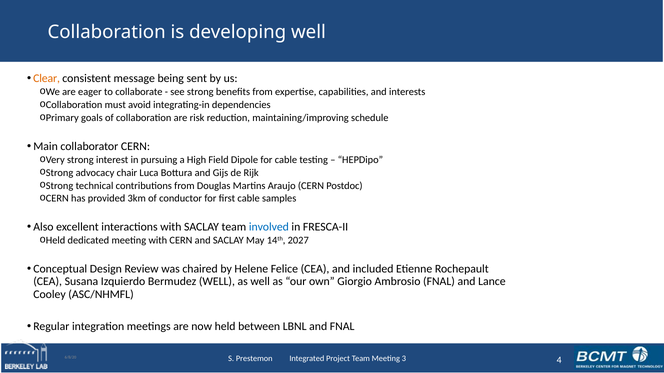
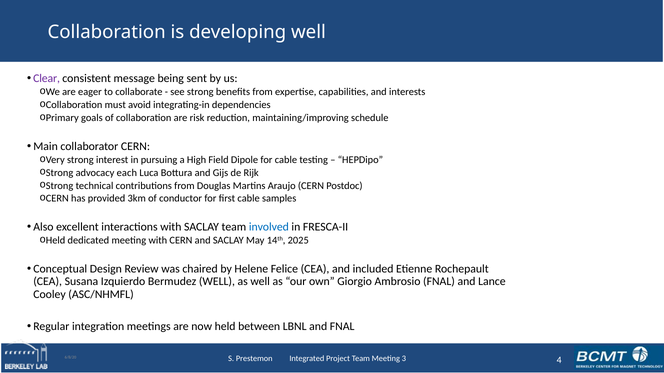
Clear colour: orange -> purple (47, 78)
chair: chair -> each (127, 173)
2027: 2027 -> 2025 (298, 241)
